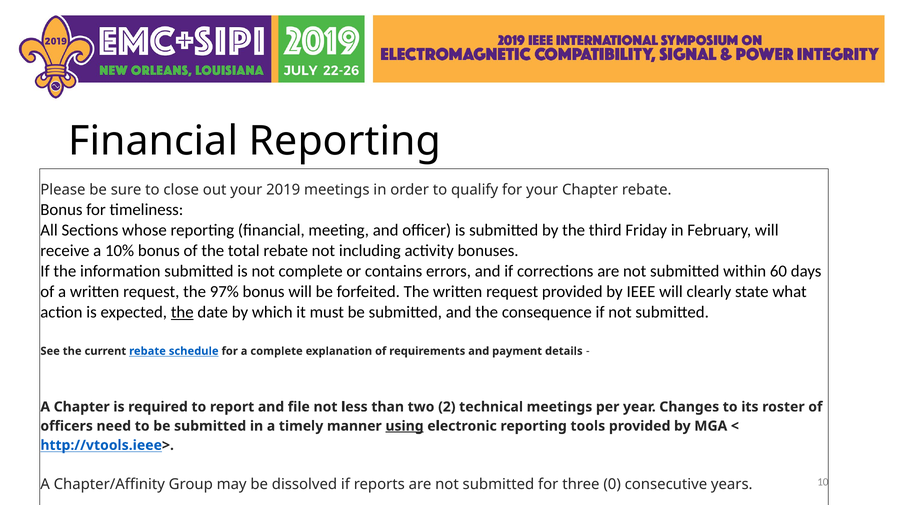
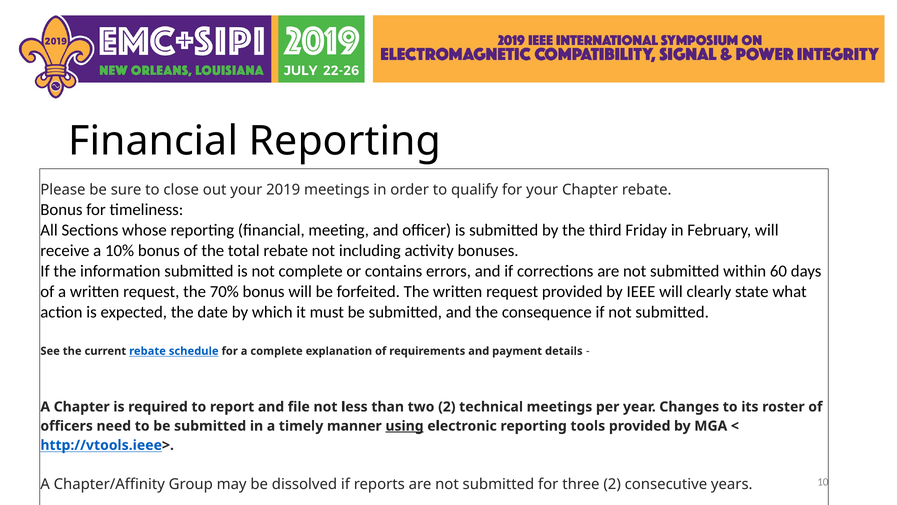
97%: 97% -> 70% (224, 292)
the underline: present -> none (182, 312)
three 0: 0 -> 2 (612, 484)
